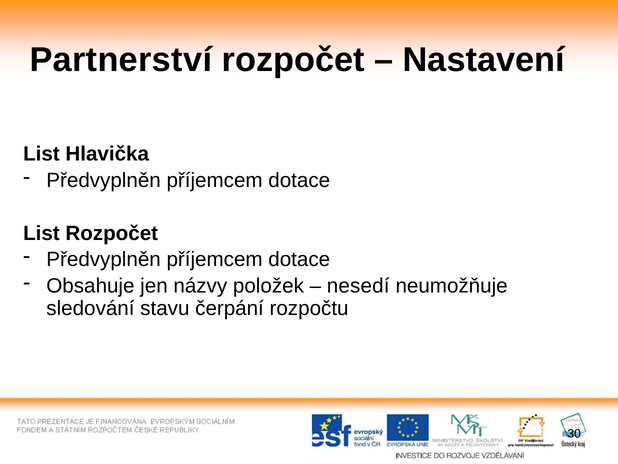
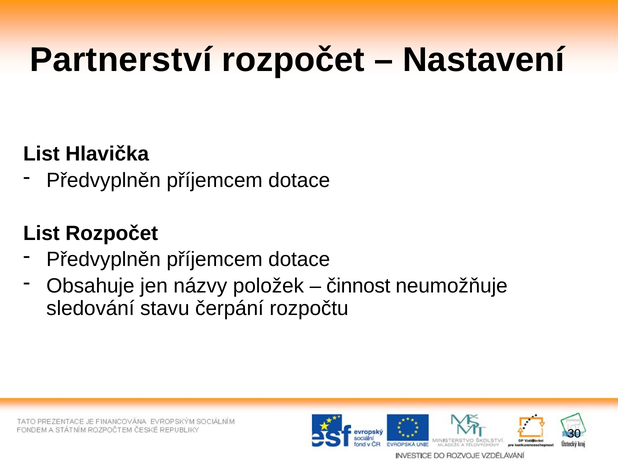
nesedí: nesedí -> činnost (358, 286)
